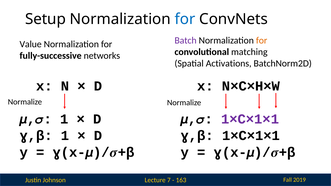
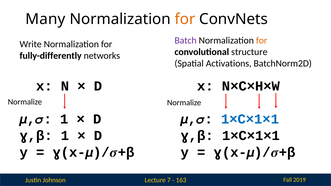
Setup: Setup -> Many (45, 19)
for colour: blue -> orange (185, 19)
Value: Value -> Write (31, 44)
matching: matching -> structure (249, 52)
fully-successive: fully-successive -> fully-differently (51, 56)
1×C×1×1 colour: purple -> blue (250, 119)
